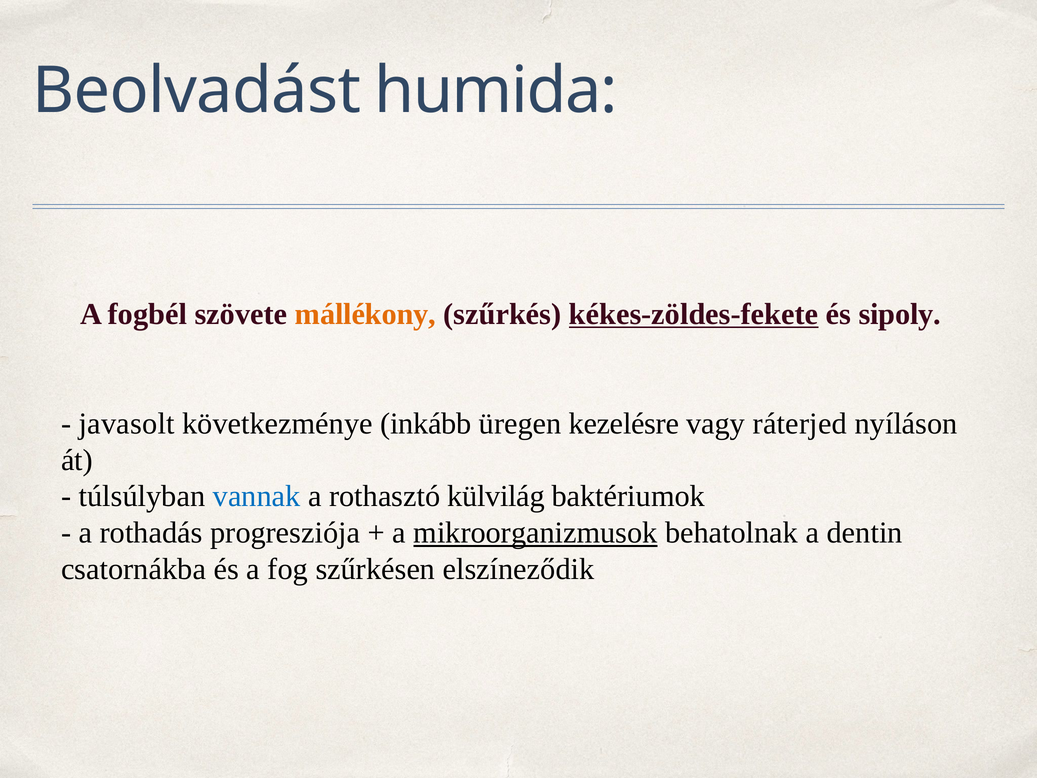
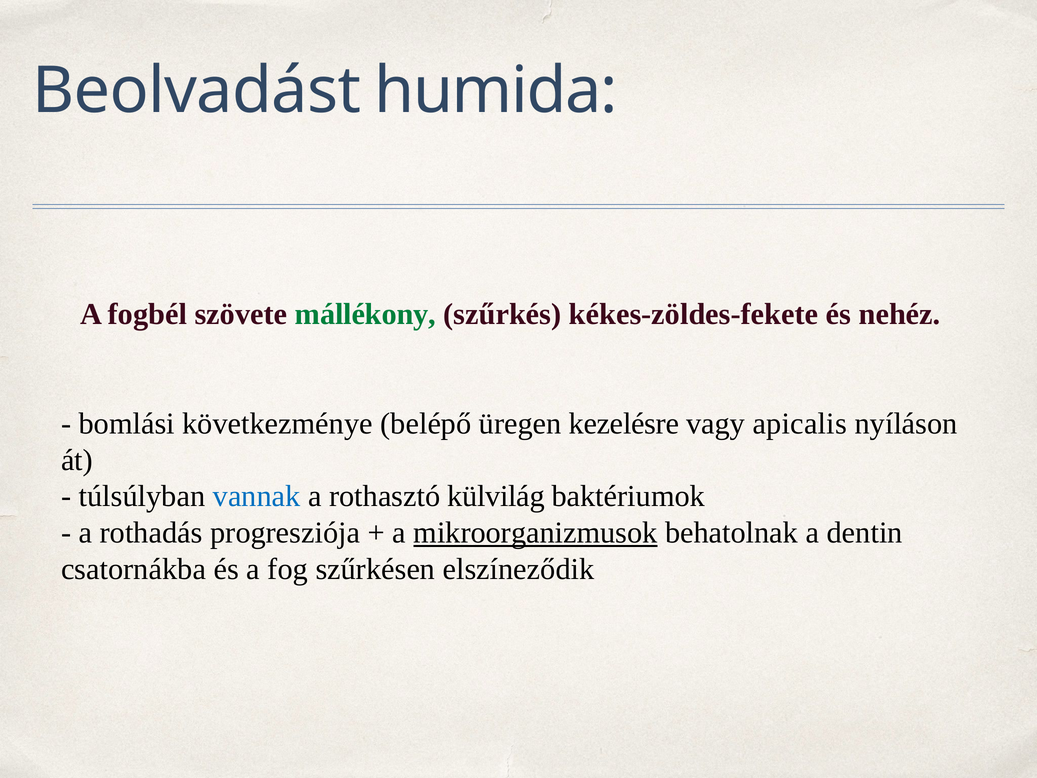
mállékony colour: orange -> green (365, 314)
kékes-zöldes-fekete underline: present -> none (694, 314)
sipoly: sipoly -> nehéz (900, 314)
javasolt: javasolt -> bomlási (127, 423)
inkább: inkább -> belépő (426, 423)
ráterjed: ráterjed -> apicalis (800, 423)
